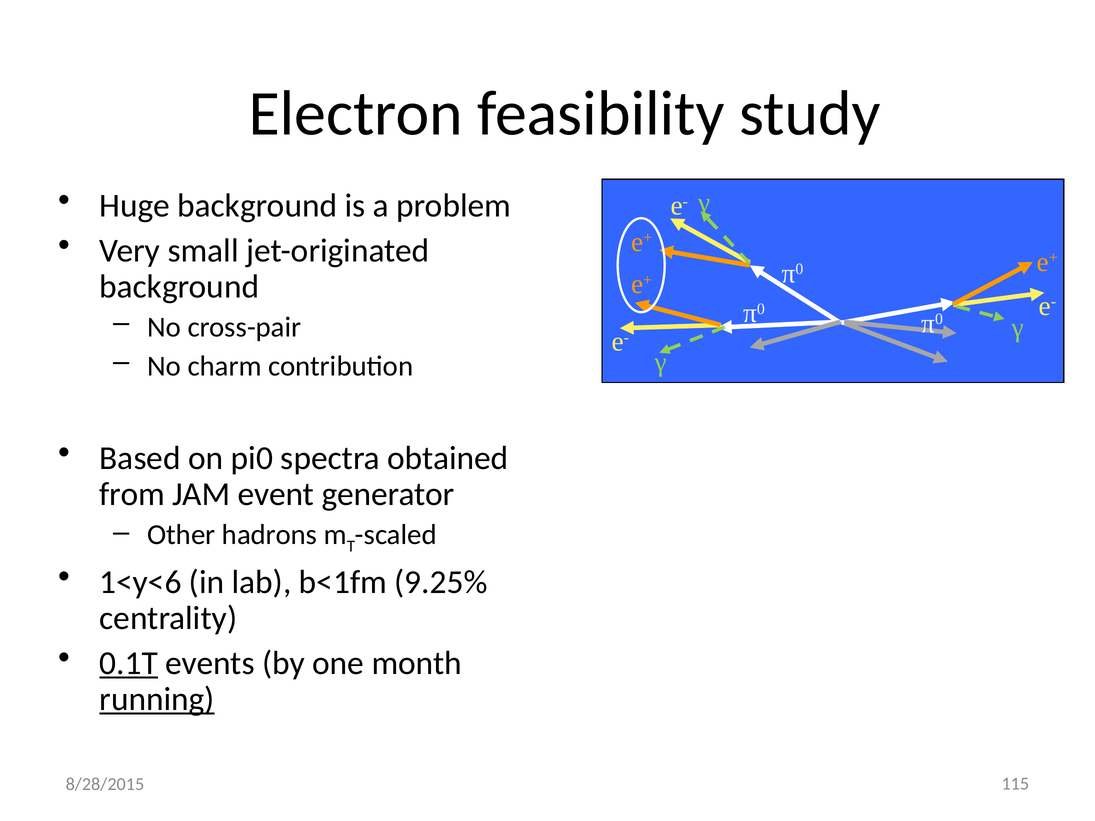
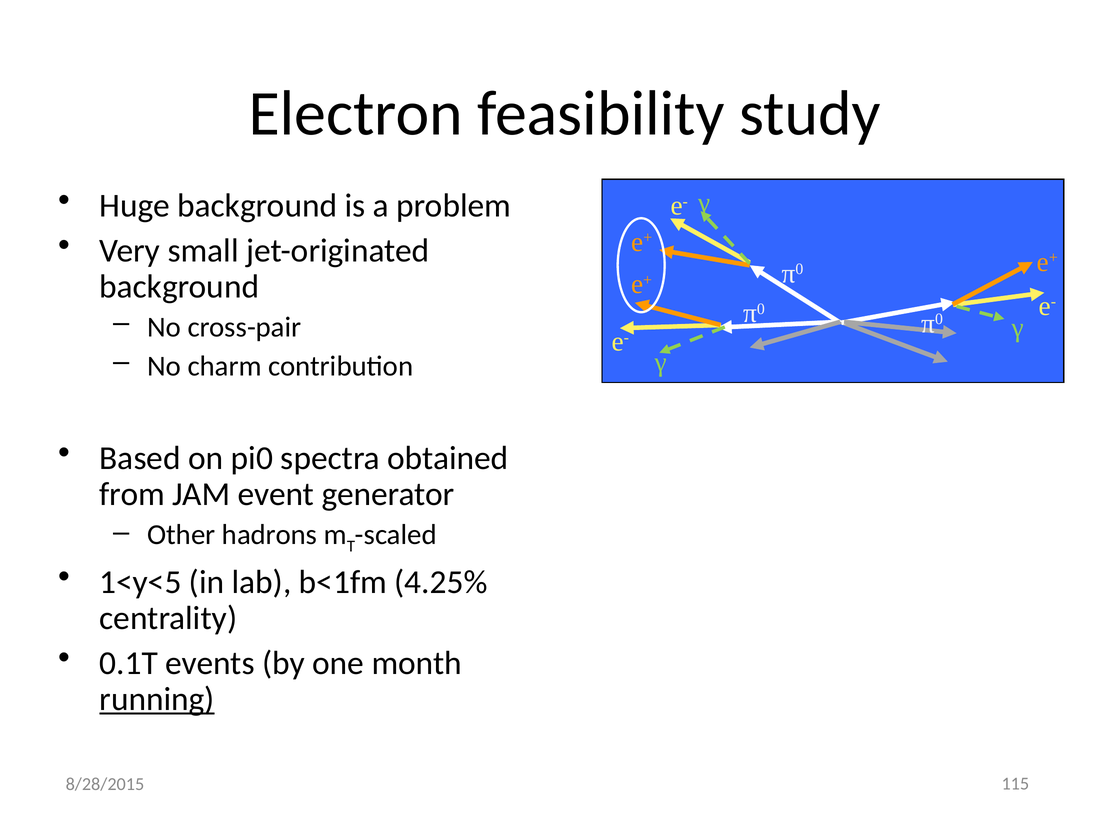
1<y<6: 1<y<6 -> 1<y<5 (140, 582)
9.25%: 9.25% -> 4.25% (441, 582)
0.1T underline: present -> none (129, 663)
